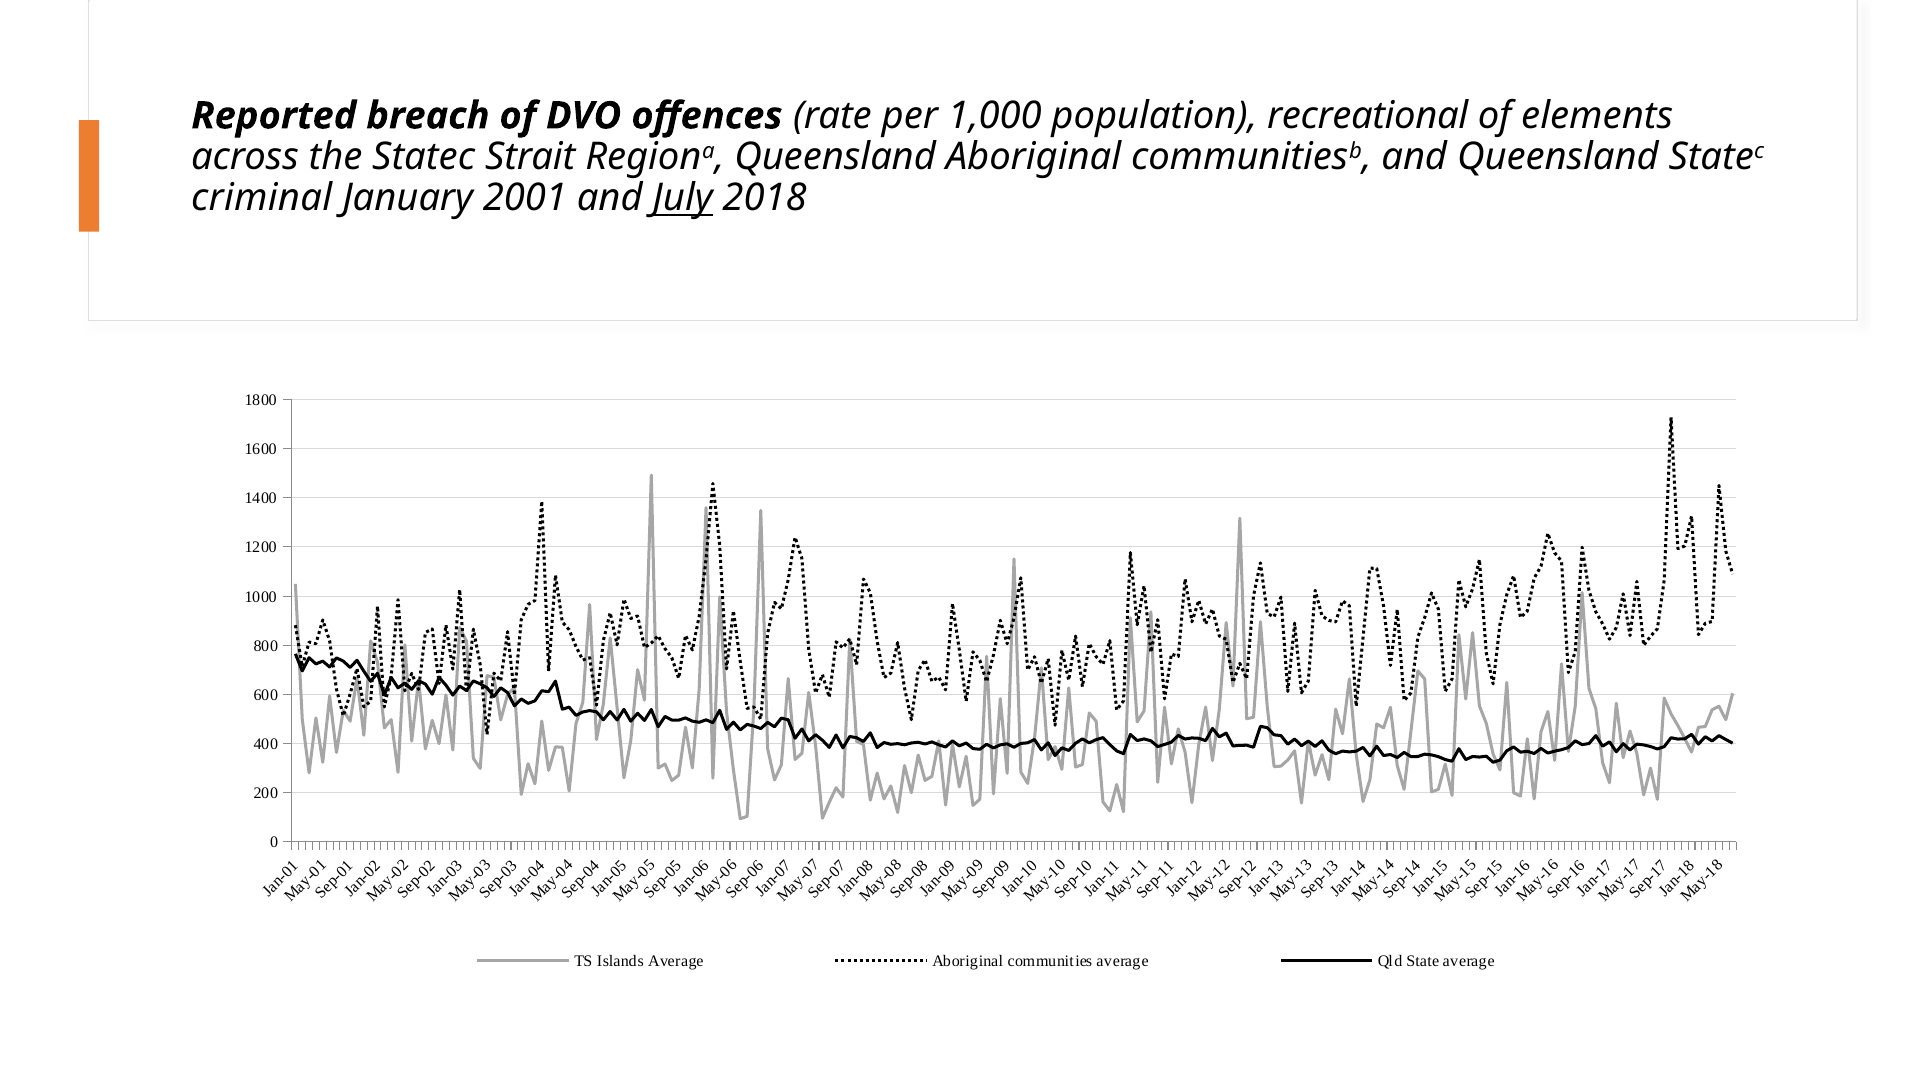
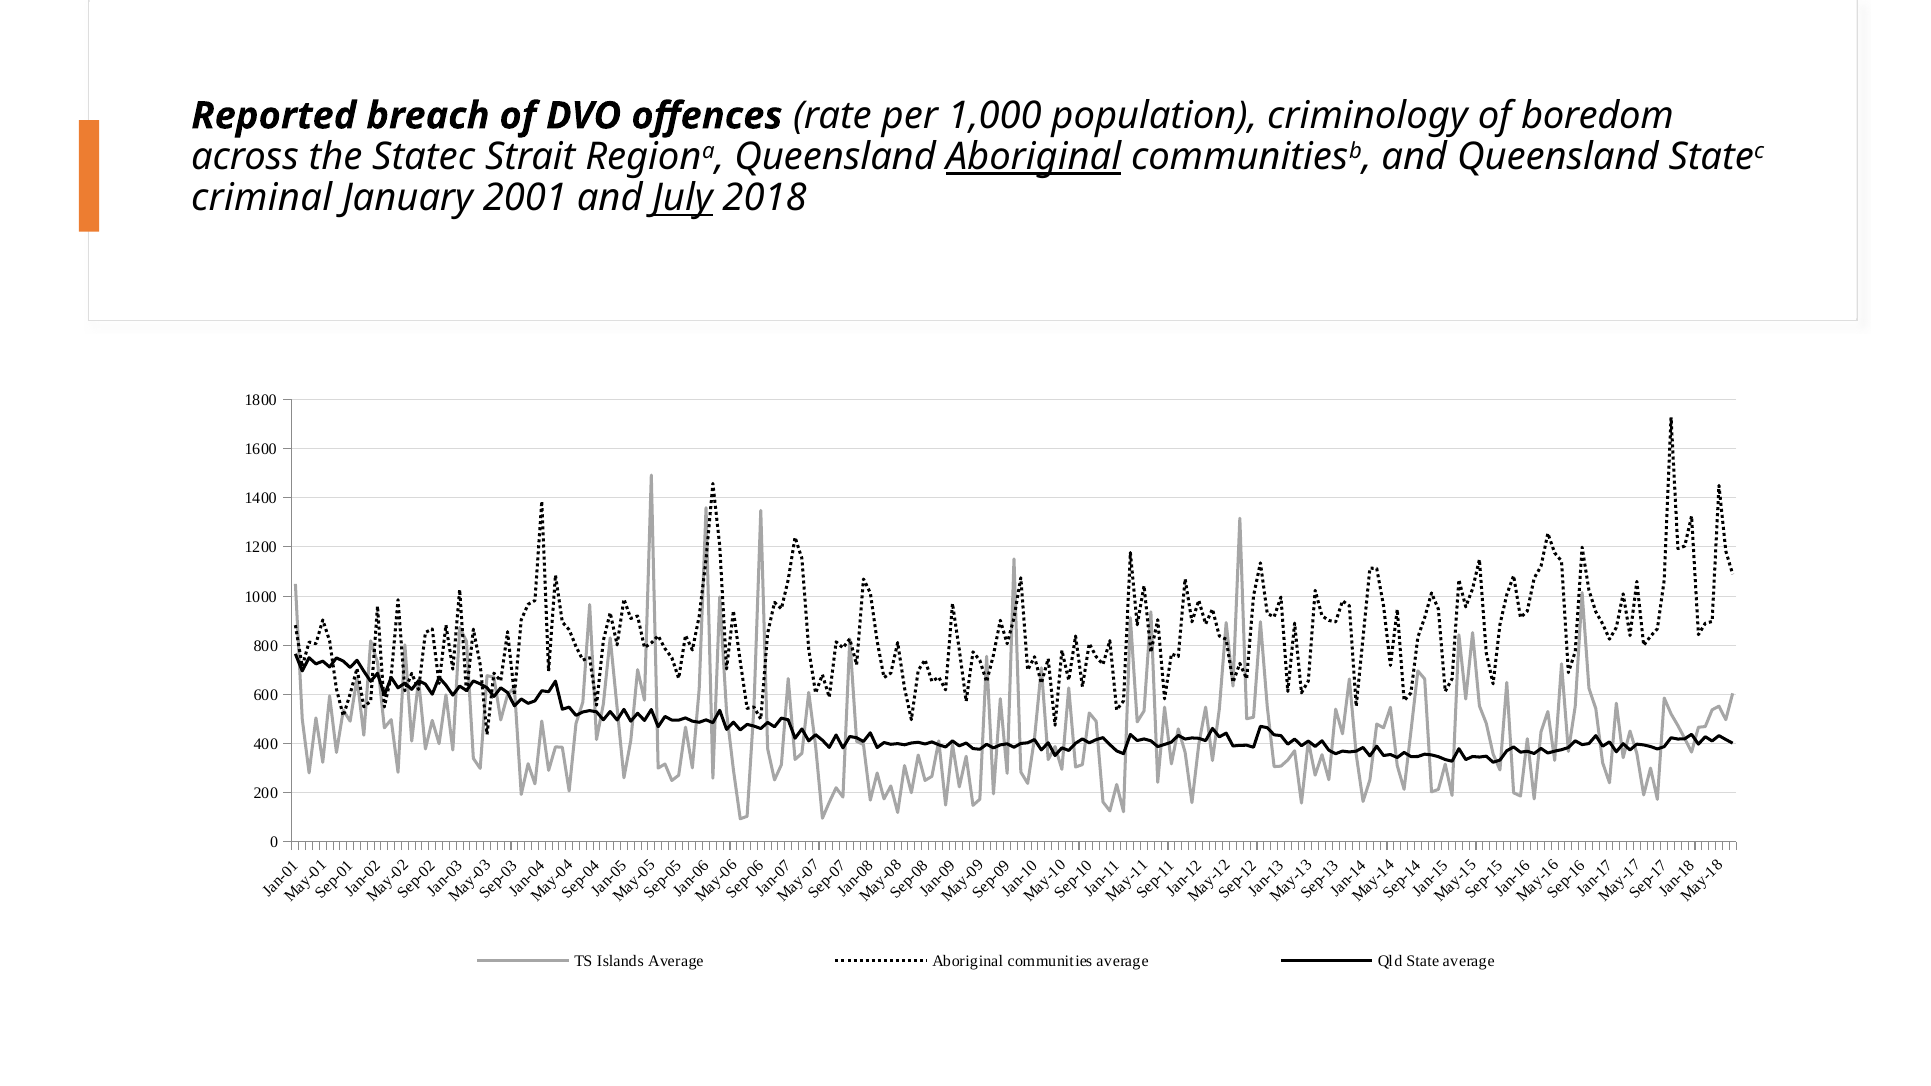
recreational: recreational -> criminology (1367, 116)
elements: elements -> boredom (1597, 116)
Aboriginal underline: none -> present (1033, 157)
